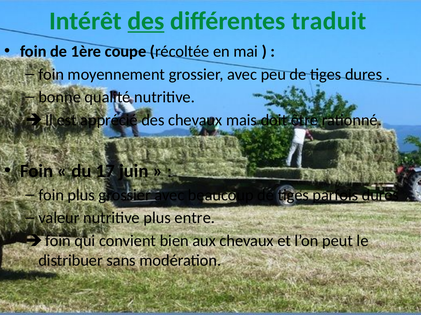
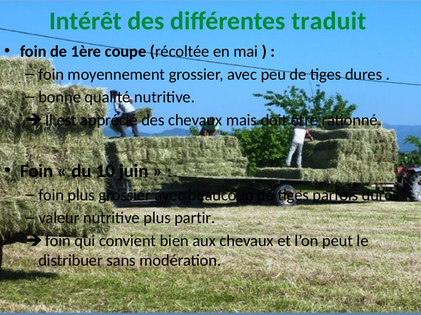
des underline: present -> none (146, 21)
17: 17 -> 10 (105, 171)
entre: entre -> partir (195, 218)
